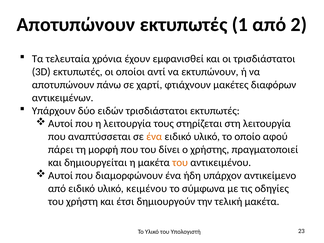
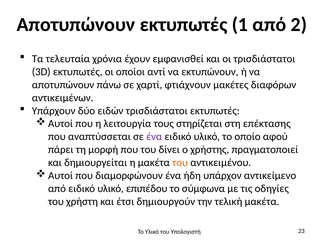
στη λειτουργία: λειτουργία -> επέκτασης (267, 124)
ένα colour: orange -> purple (154, 137)
κειμένου: κειμένου -> επιπέδου (147, 188)
